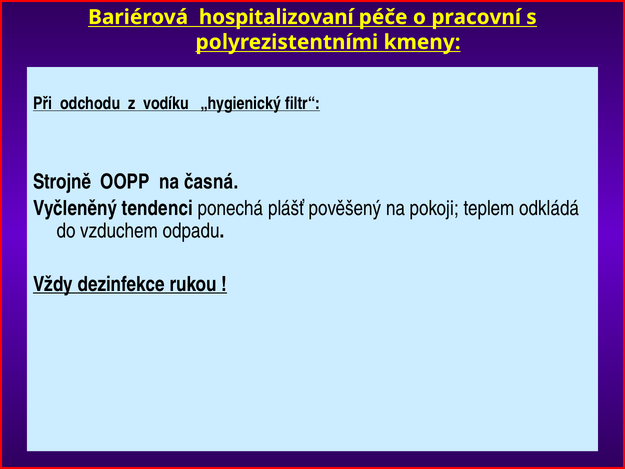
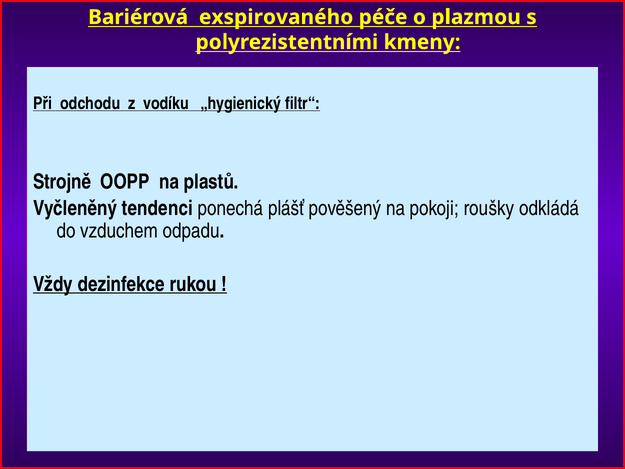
hospitalizovaní: hospitalizovaní -> exspirovaného (276, 17)
pracovní: pracovní -> plazmou (476, 17)
časná: časná -> plastů (211, 182)
teplem: teplem -> roušky (489, 208)
